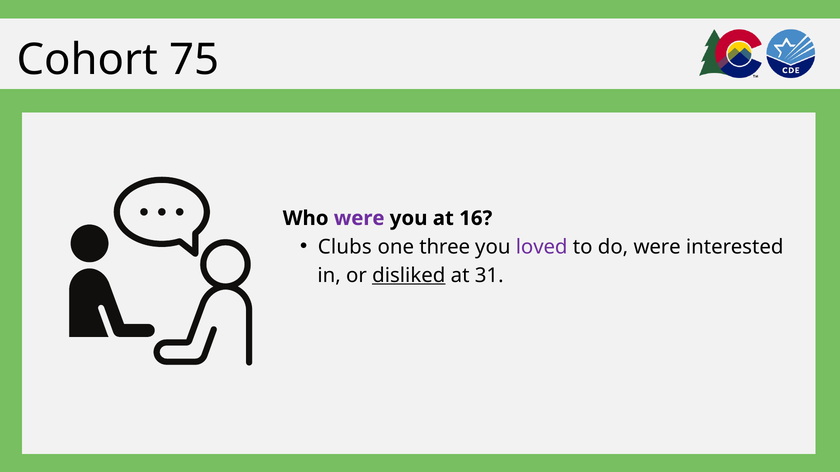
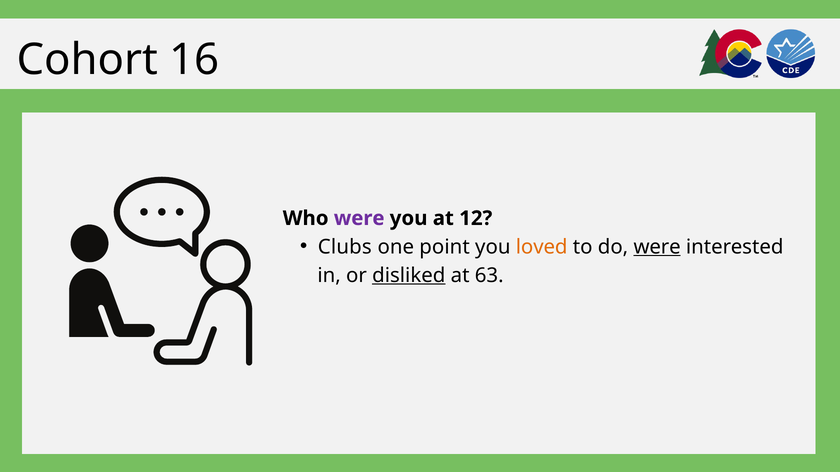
75: 75 -> 16 (194, 60)
16: 16 -> 12 (476, 218)
three: three -> point (445, 247)
loved colour: purple -> orange (542, 247)
were underline: none -> present (657, 247)
31: 31 -> 63 (489, 276)
